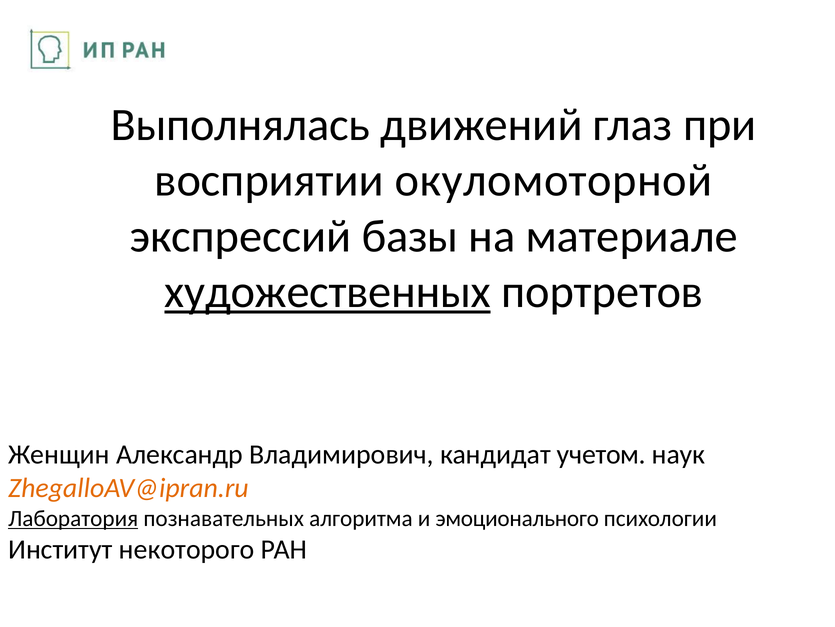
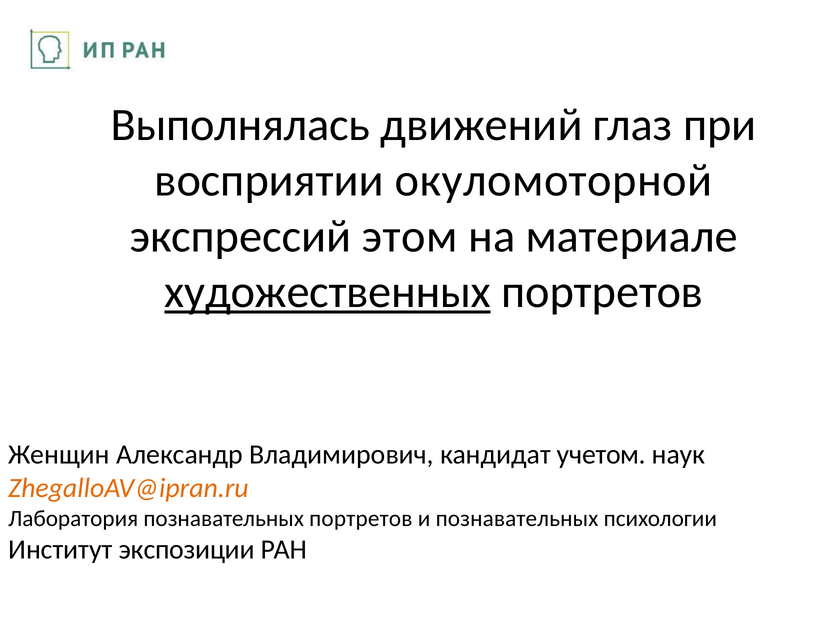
базы: базы -> этом (410, 236)
Лаборатория underline: present -> none (73, 518)
познавательных алгоритма: алгоритма -> портретов (361, 518)
и эмоционального: эмоционального -> познавательных (517, 518)
некоторого: некоторого -> экспозиции (187, 549)
